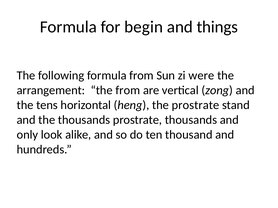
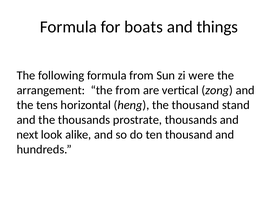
begin: begin -> boats (144, 27)
the prostrate: prostrate -> thousand (195, 105)
only: only -> next (27, 135)
